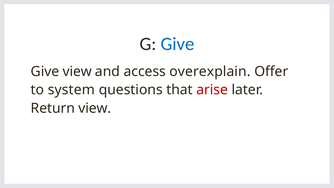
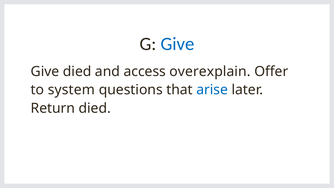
Give view: view -> died (77, 71)
arise colour: red -> blue (212, 90)
Return view: view -> died (95, 108)
